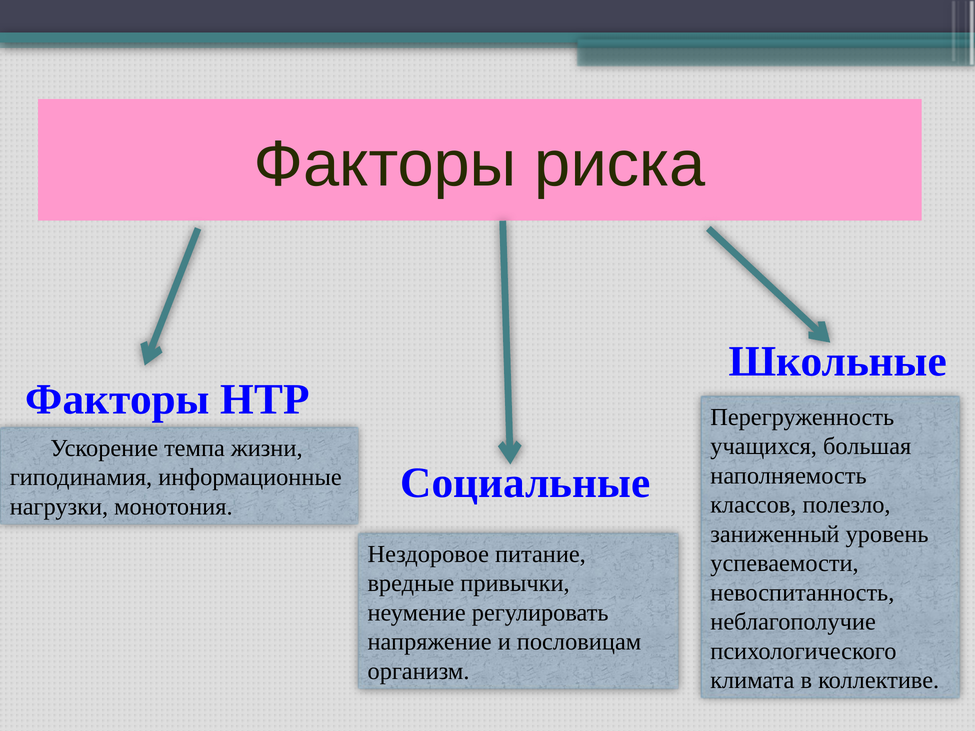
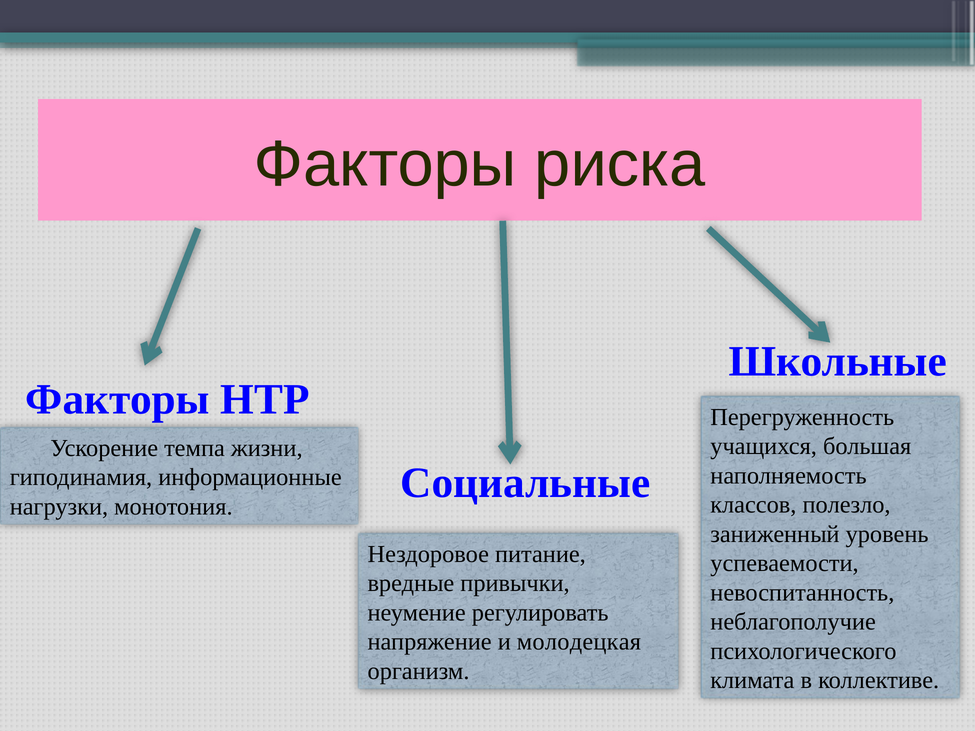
пословицам: пословицам -> молодецкая (579, 642)
